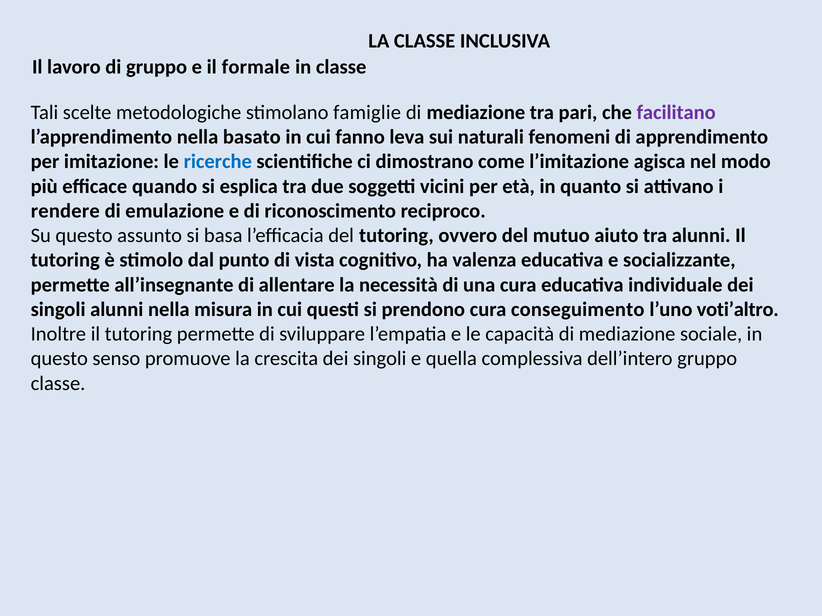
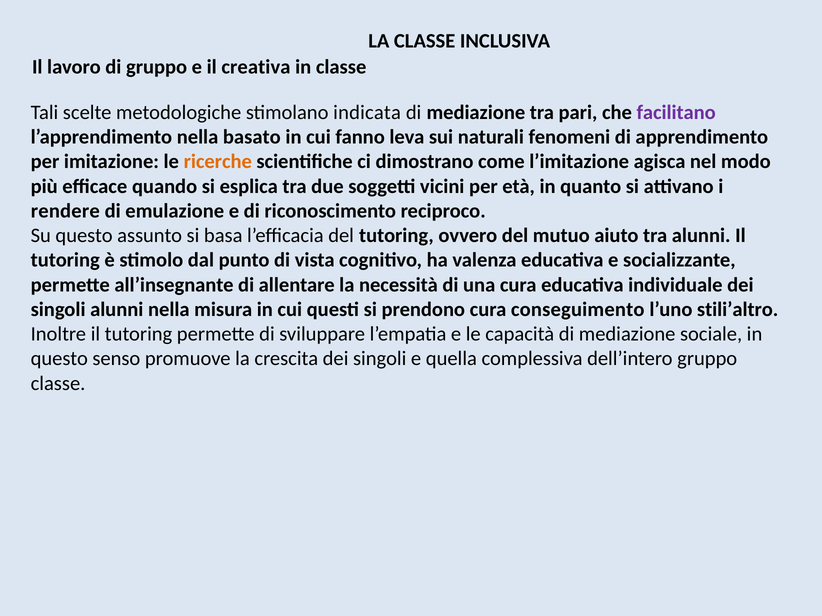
formale: formale -> creativa (256, 67)
famiglie: famiglie -> indicata (367, 112)
ricerche colour: blue -> orange (218, 162)
voti’altro: voti’altro -> stili’altro (738, 310)
